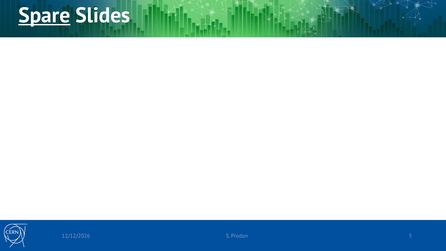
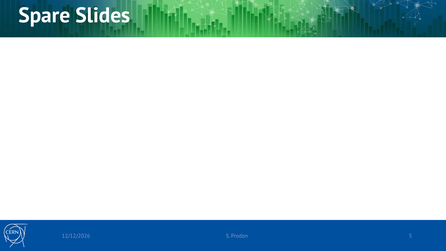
Spare underline: present -> none (44, 15)
